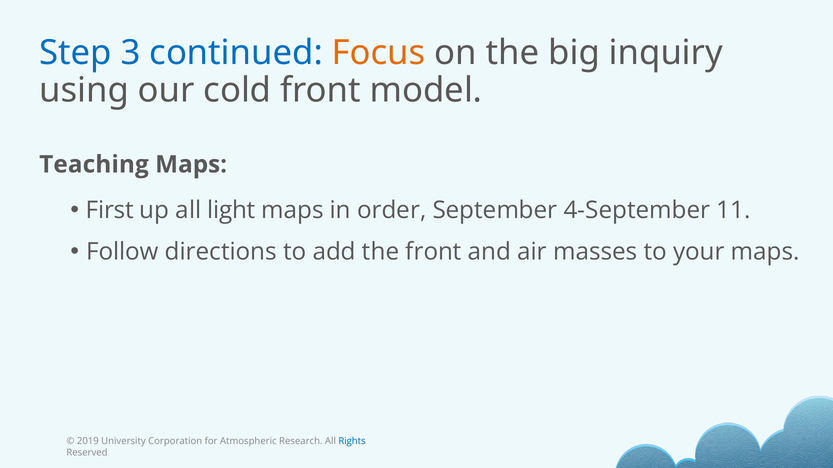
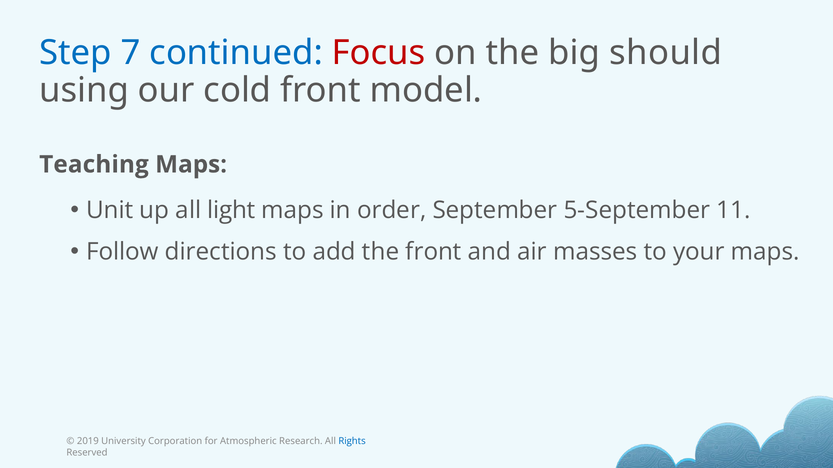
3: 3 -> 7 (130, 53)
Focus colour: orange -> red (379, 53)
inquiry: inquiry -> should (666, 53)
First: First -> Unit (110, 210)
4-September: 4-September -> 5-September (637, 210)
